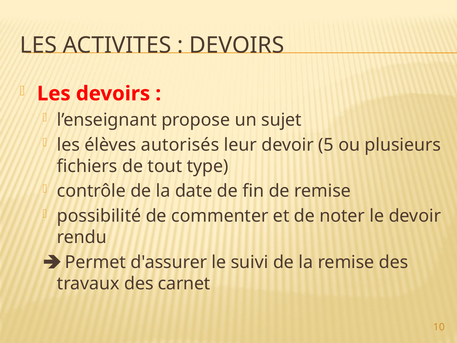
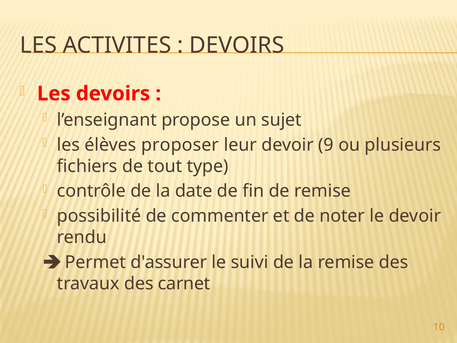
autorisés: autorisés -> proposer (180, 145)
5: 5 -> 9 (326, 145)
